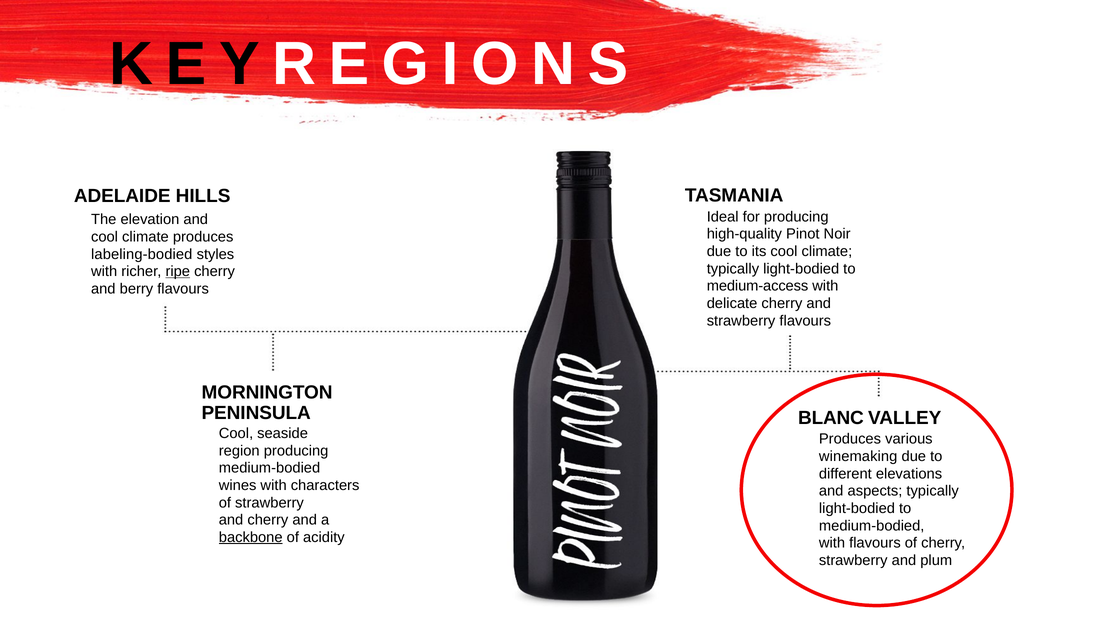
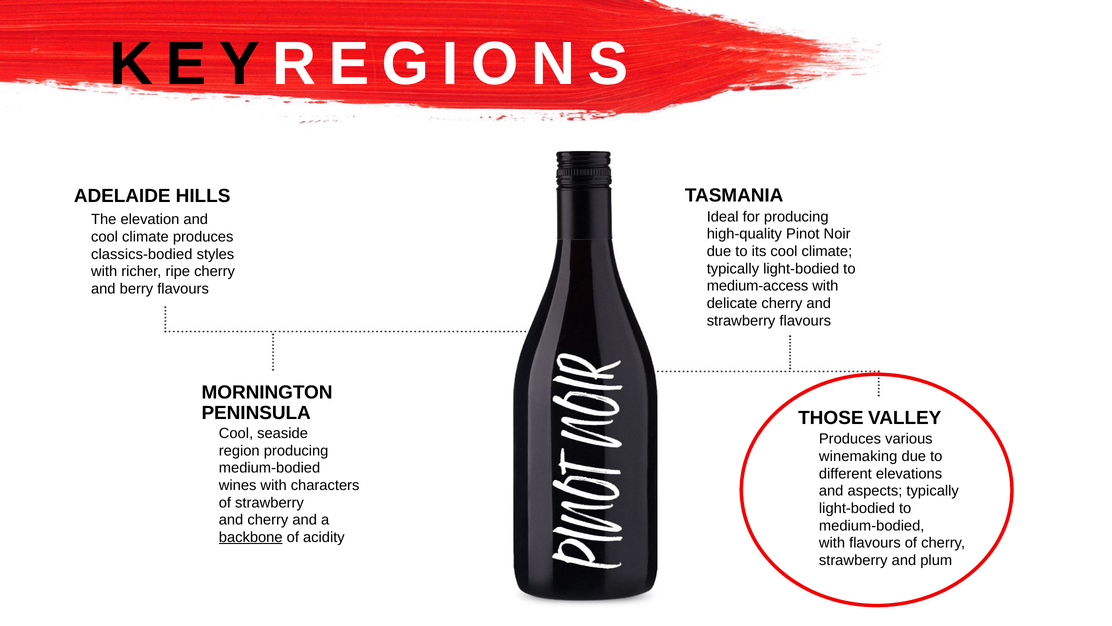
labeling‑bodied: labeling‑bodied -> classics‑bodied (142, 254)
ripe underline: present -> none (178, 271)
BLANC: BLANC -> THOSE (831, 418)
